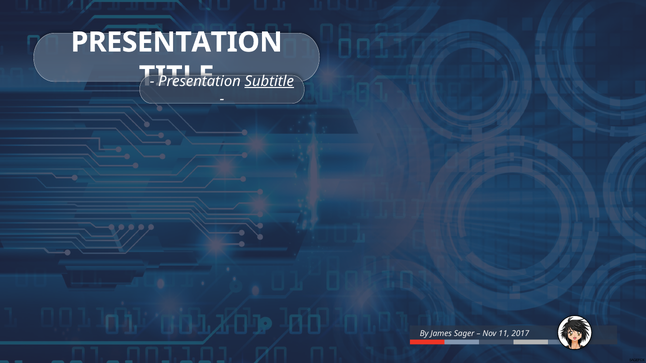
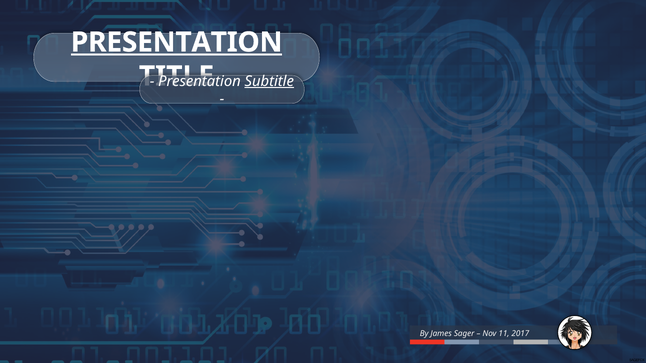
PRESENTATION underline: none -> present (177, 42)
